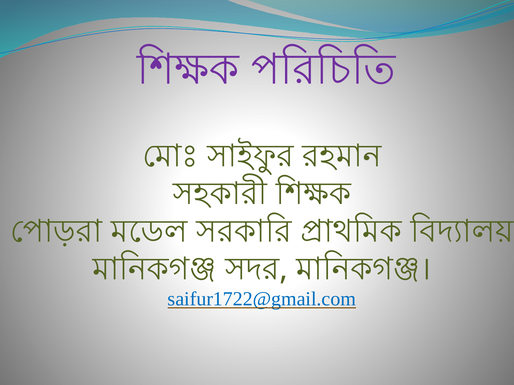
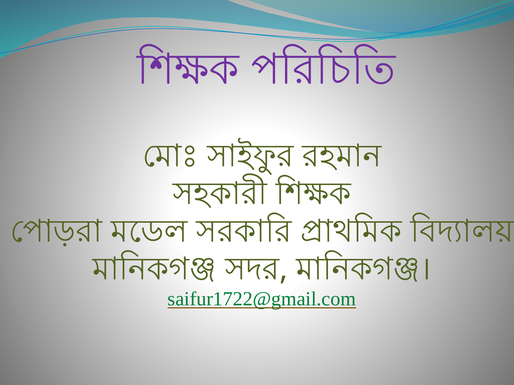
saifur1722@gmail.com colour: blue -> green (262, 299)
